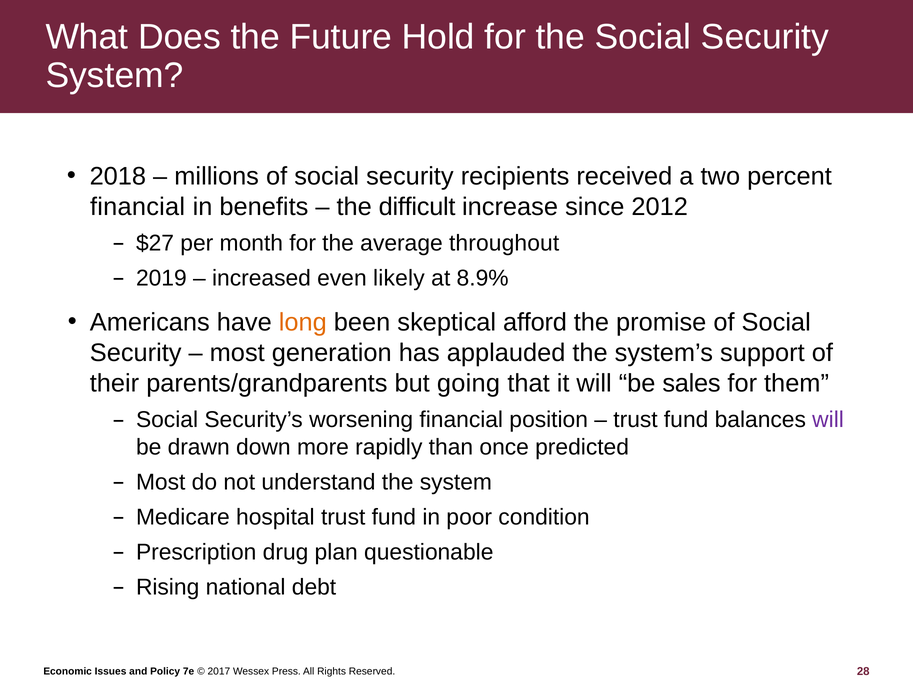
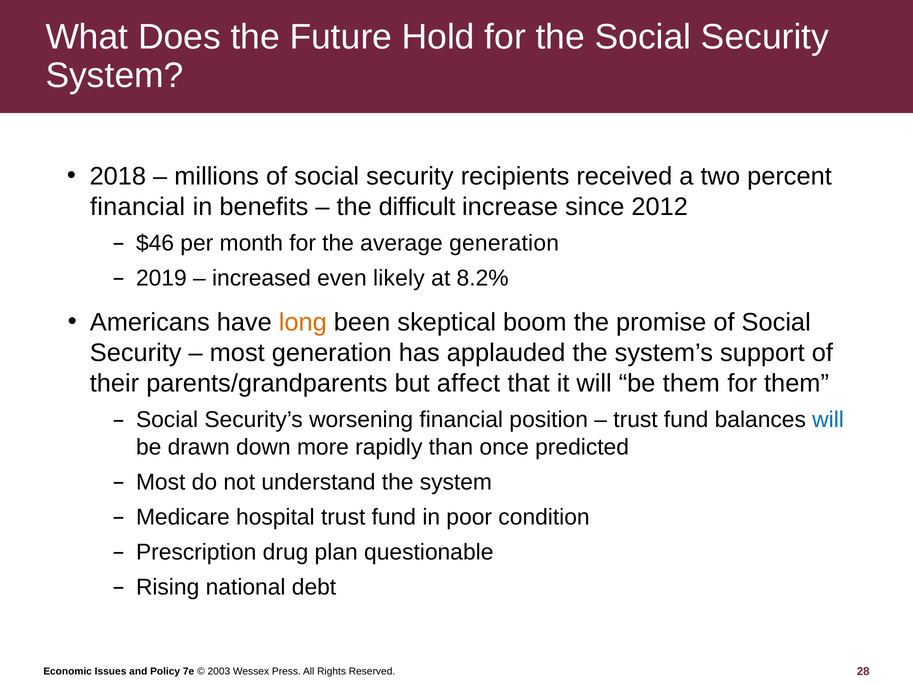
$27: $27 -> $46 (155, 243)
average throughout: throughout -> generation (504, 243)
8.9%: 8.9% -> 8.2% (483, 278)
afford: afford -> boom (535, 322)
going: going -> affect (468, 383)
be sales: sales -> them (691, 383)
will colour: purple -> blue (828, 420)
2017: 2017 -> 2003 (219, 671)
